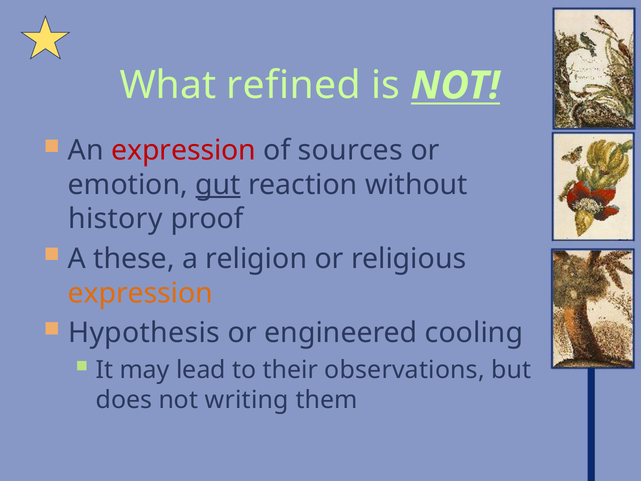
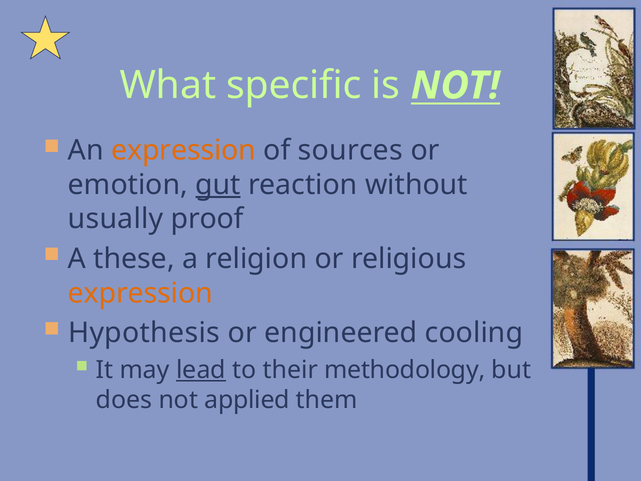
refined: refined -> specific (294, 86)
expression colour: red -> orange (184, 150)
history: history -> usually (116, 219)
lead underline: none -> present (201, 370)
observations: observations -> methodology (405, 370)
writing: writing -> applied (247, 400)
